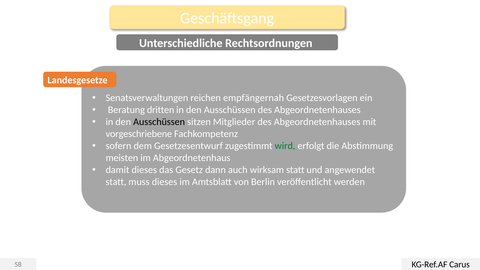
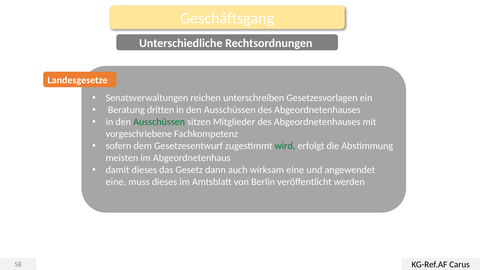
empfängernah: empfängernah -> unterschreiben (254, 98)
Ausschüssen colour: black -> green (159, 122)
wirksam statt: statt -> eine (295, 170)
statt: statt -> eine (116, 182)
